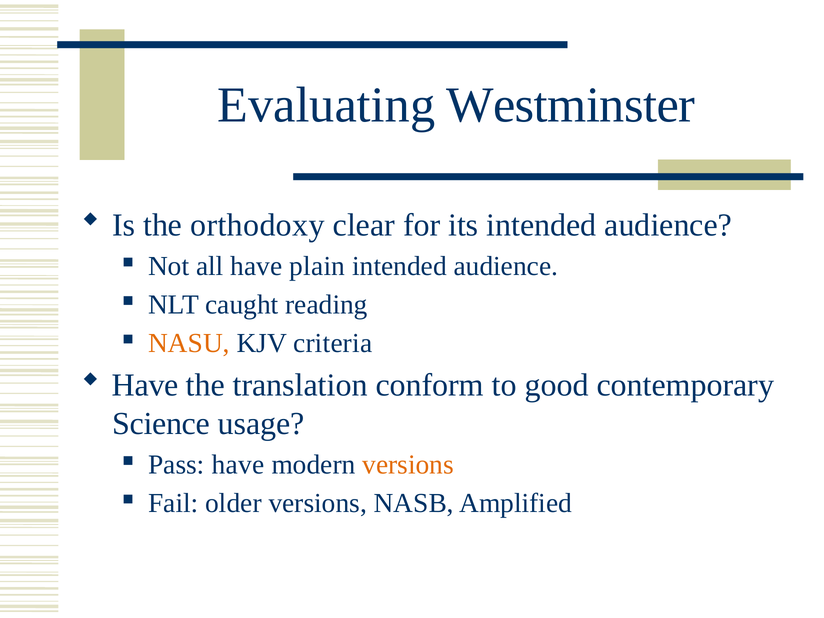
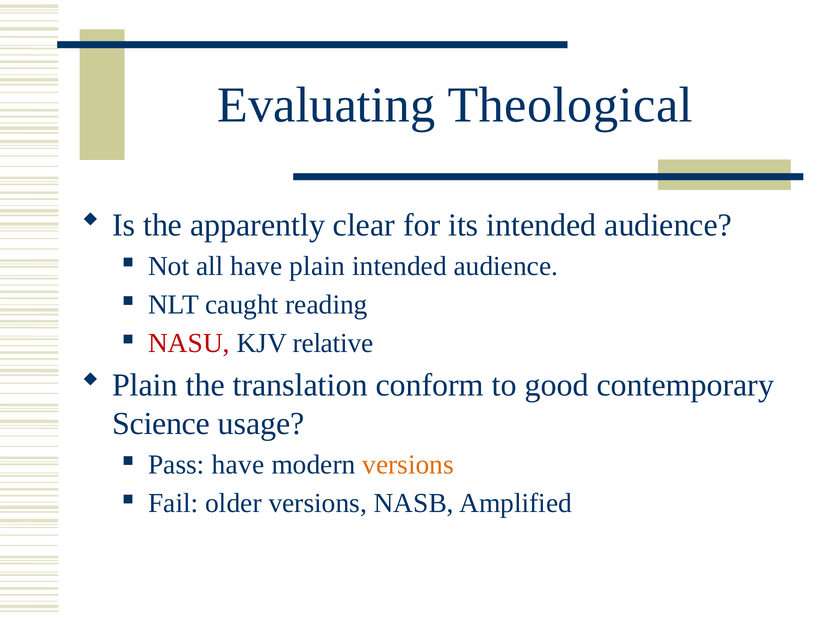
Westminster: Westminster -> Theological (570, 105)
orthodoxy: orthodoxy -> apparently (258, 225)
NASU colour: orange -> red (189, 343)
criteria: criteria -> relative (333, 343)
Have: Have -> Plain (145, 385)
